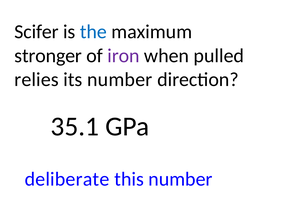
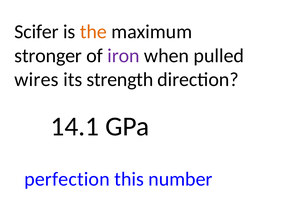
the colour: blue -> orange (93, 32)
relies: relies -> wires (36, 80)
its number: number -> strength (120, 80)
35.1: 35.1 -> 14.1 (75, 127)
deliberate: deliberate -> perfection (67, 179)
